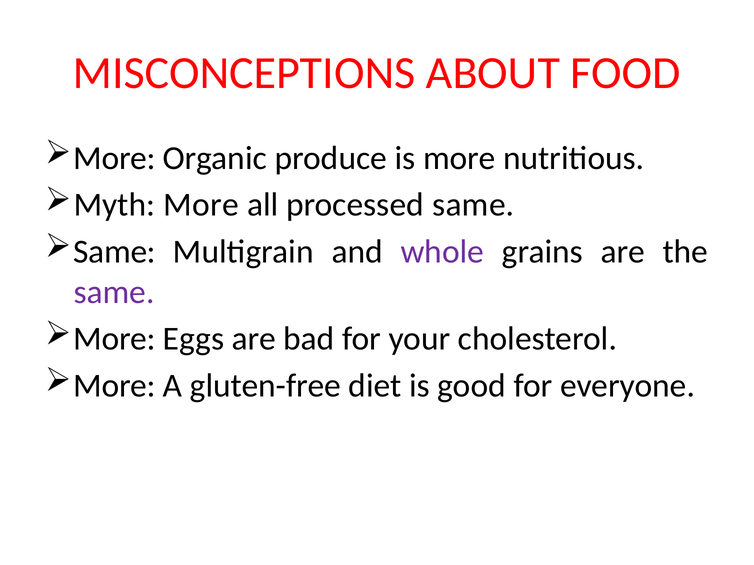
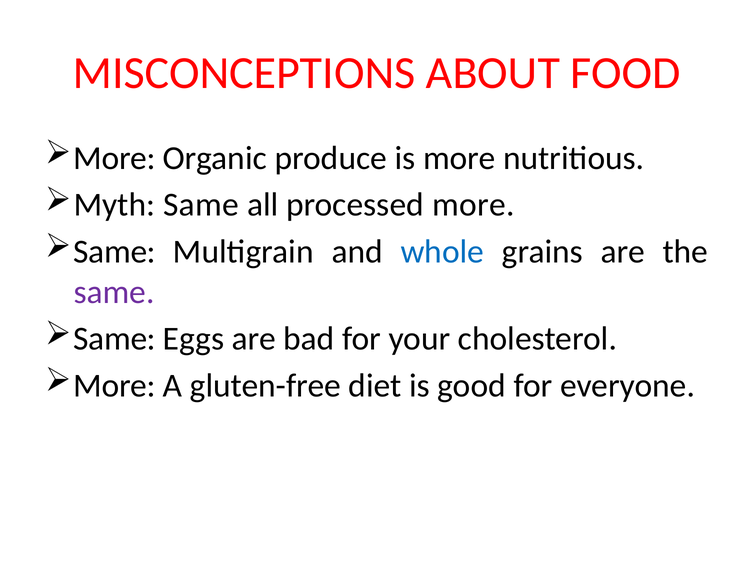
Myth More: More -> Same (201, 205)
processed same: same -> more (473, 205)
whole colour: purple -> blue (442, 252)
More: More -> Same (115, 339)
